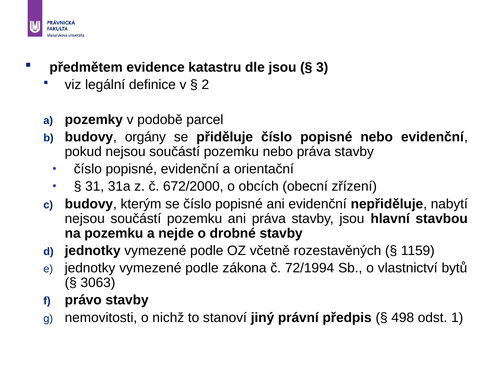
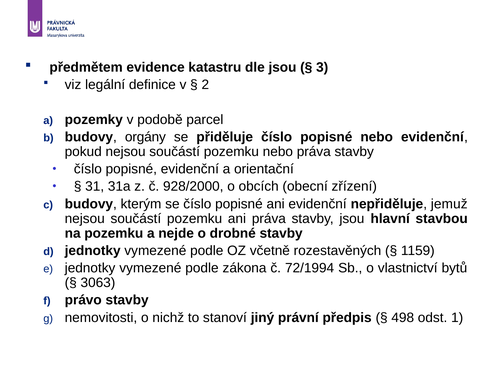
672/2000: 672/2000 -> 928/2000 (193, 186)
nabytí: nabytí -> jemuž (449, 204)
